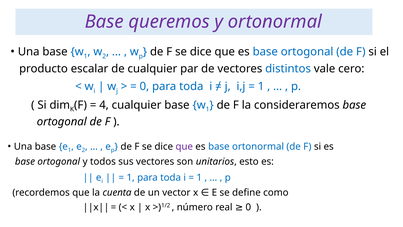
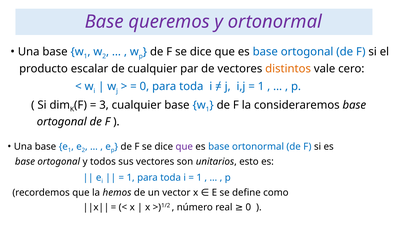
distintos colour: blue -> orange (288, 69)
4: 4 -> 3 (104, 105)
cuenta: cuenta -> hemos (117, 192)
